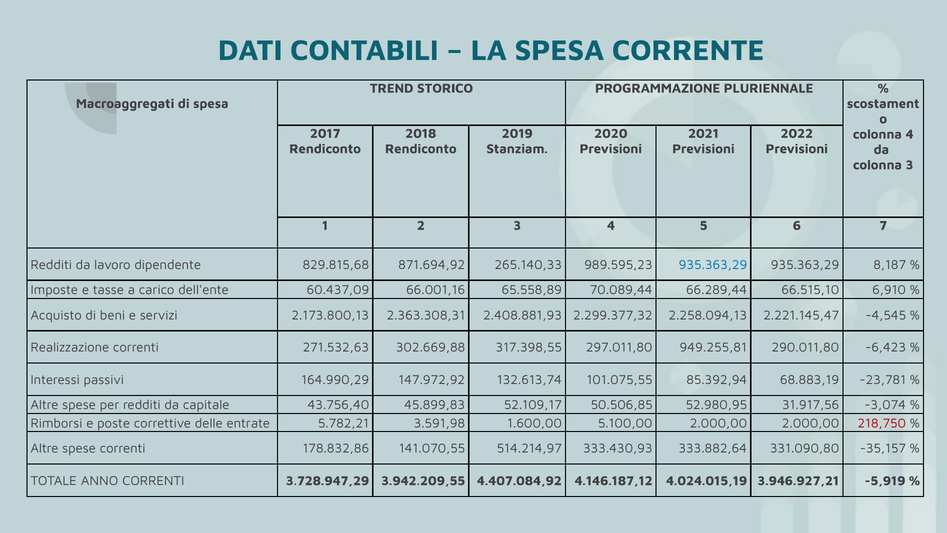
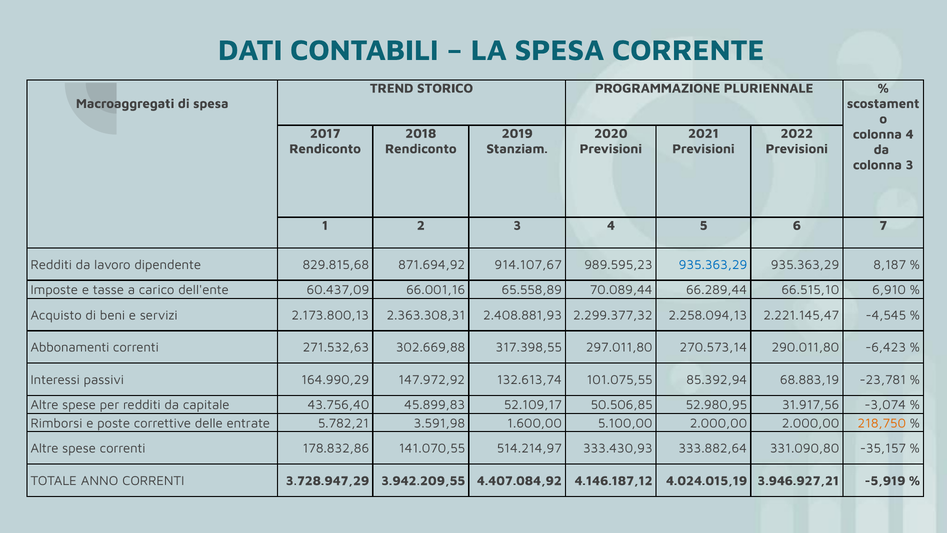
265.140,33: 265.140,33 -> 914.107,67 (528, 265)
Realizzazione: Realizzazione -> Abbonamenti (70, 347)
949.255,81: 949.255,81 -> 270.573,14 (713, 347)
218,750 colour: red -> orange (882, 423)
